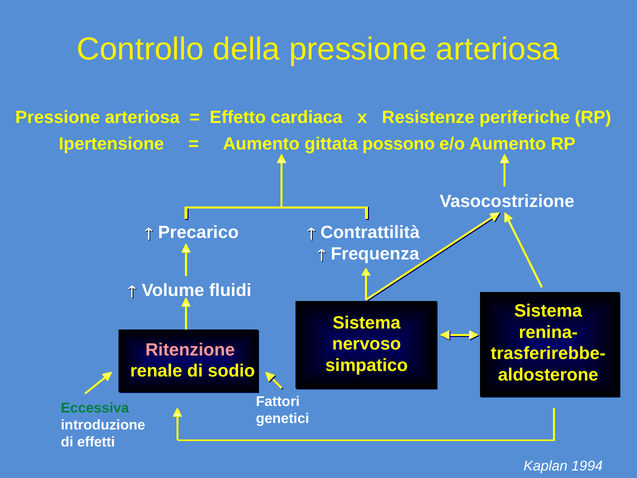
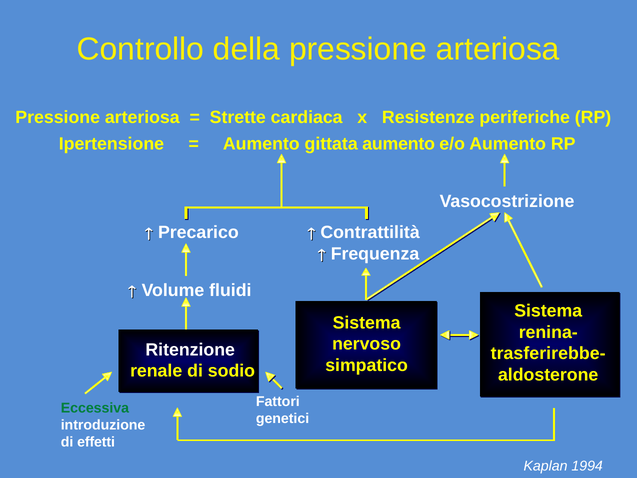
Effetto: Effetto -> Strette (238, 117)
gittata possono: possono -> aumento (399, 144)
Ritenzione colour: pink -> white (190, 350)
